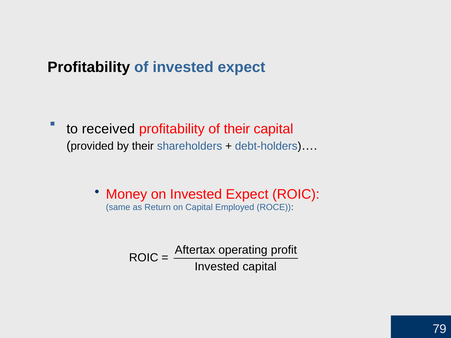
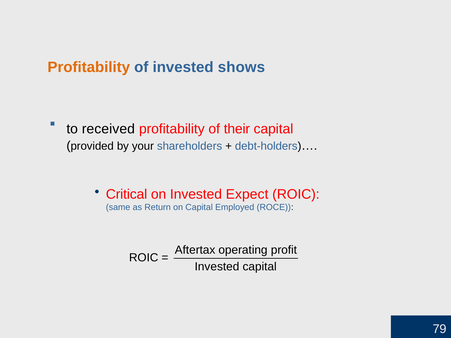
Profitability colour: black -> orange (89, 67)
of invested expect: expect -> shows (241, 67)
by their: their -> your (143, 146)
Money: Money -> Critical (127, 194)
